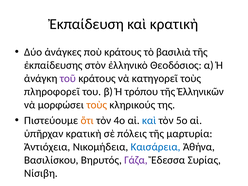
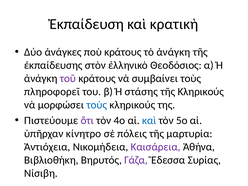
τὸ βασιλιὰ: βασιλιὰ -> ἀνάγκη (173, 52)
κατηγορεῖ: κατηγορεῖ -> συμβαίνει (155, 78)
τρόπου: τρόπου -> στάσης (141, 92)
τῆς Ἑλληνικῶν: Ἑλληνικῶν -> Κληρικούς (201, 92)
τοὺς colour: orange -> blue (97, 105)
ὅτι colour: orange -> purple (87, 120)
ὑπῆρχαν κρατικὴ: κρατικὴ -> κίνητρο (84, 134)
Καισάρεια colour: blue -> purple (156, 147)
Βασιλίσκου: Βασιλίσκου -> Βιβλιοθήκη (51, 160)
